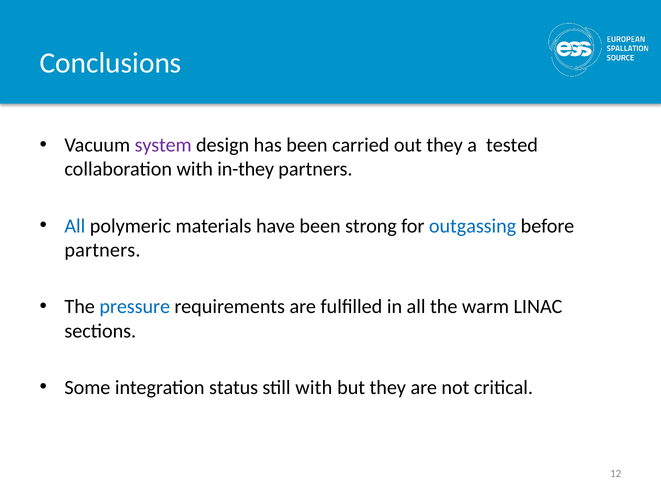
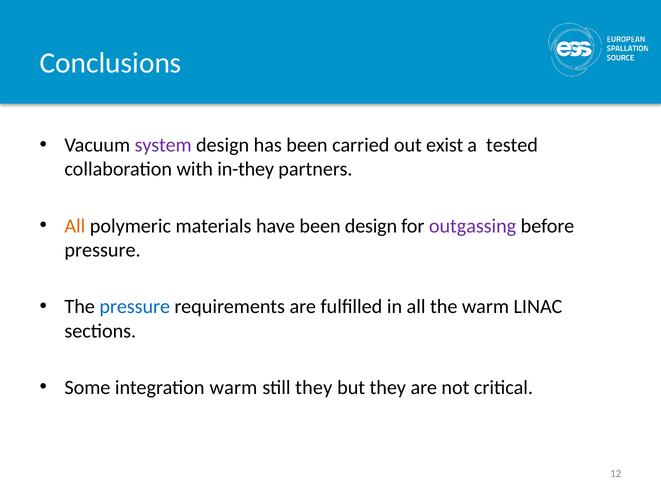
out they: they -> exist (445, 145)
All colour: blue -> orange (75, 226)
been strong: strong -> design (371, 226)
outgassing colour: blue -> purple (473, 226)
partners: partners -> pressure (103, 250)
integration status: status -> warm (233, 387)
still with: with -> they (314, 387)
